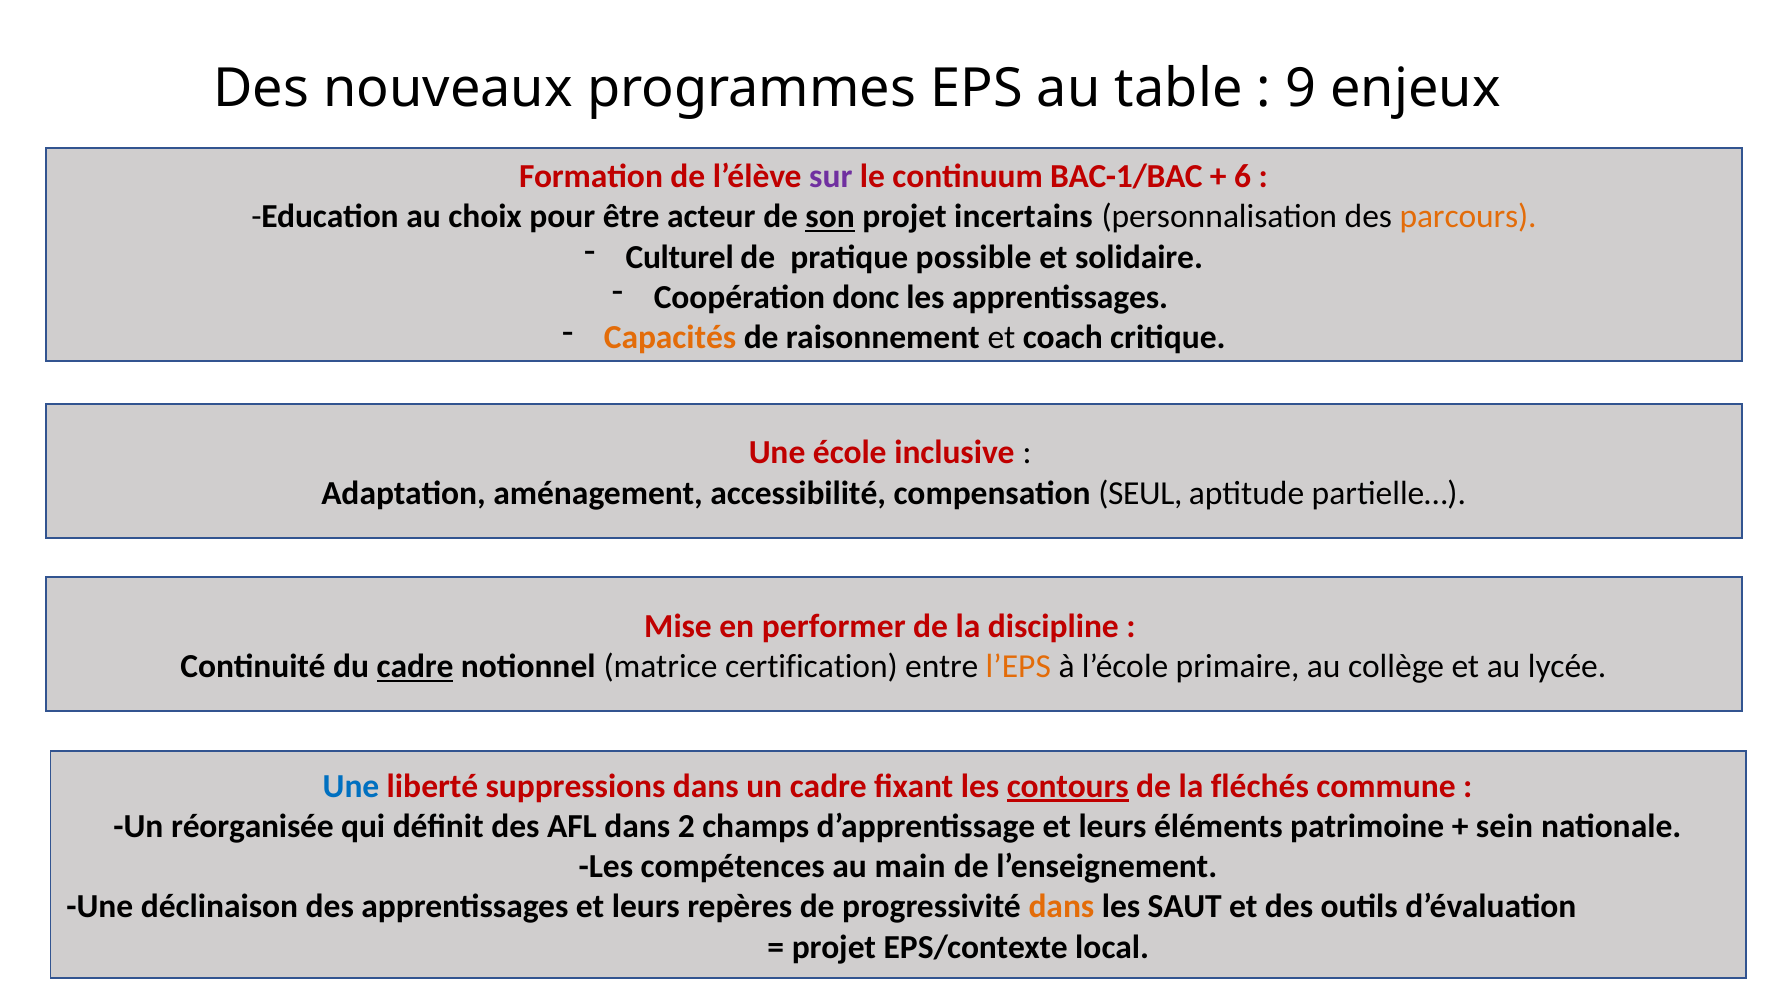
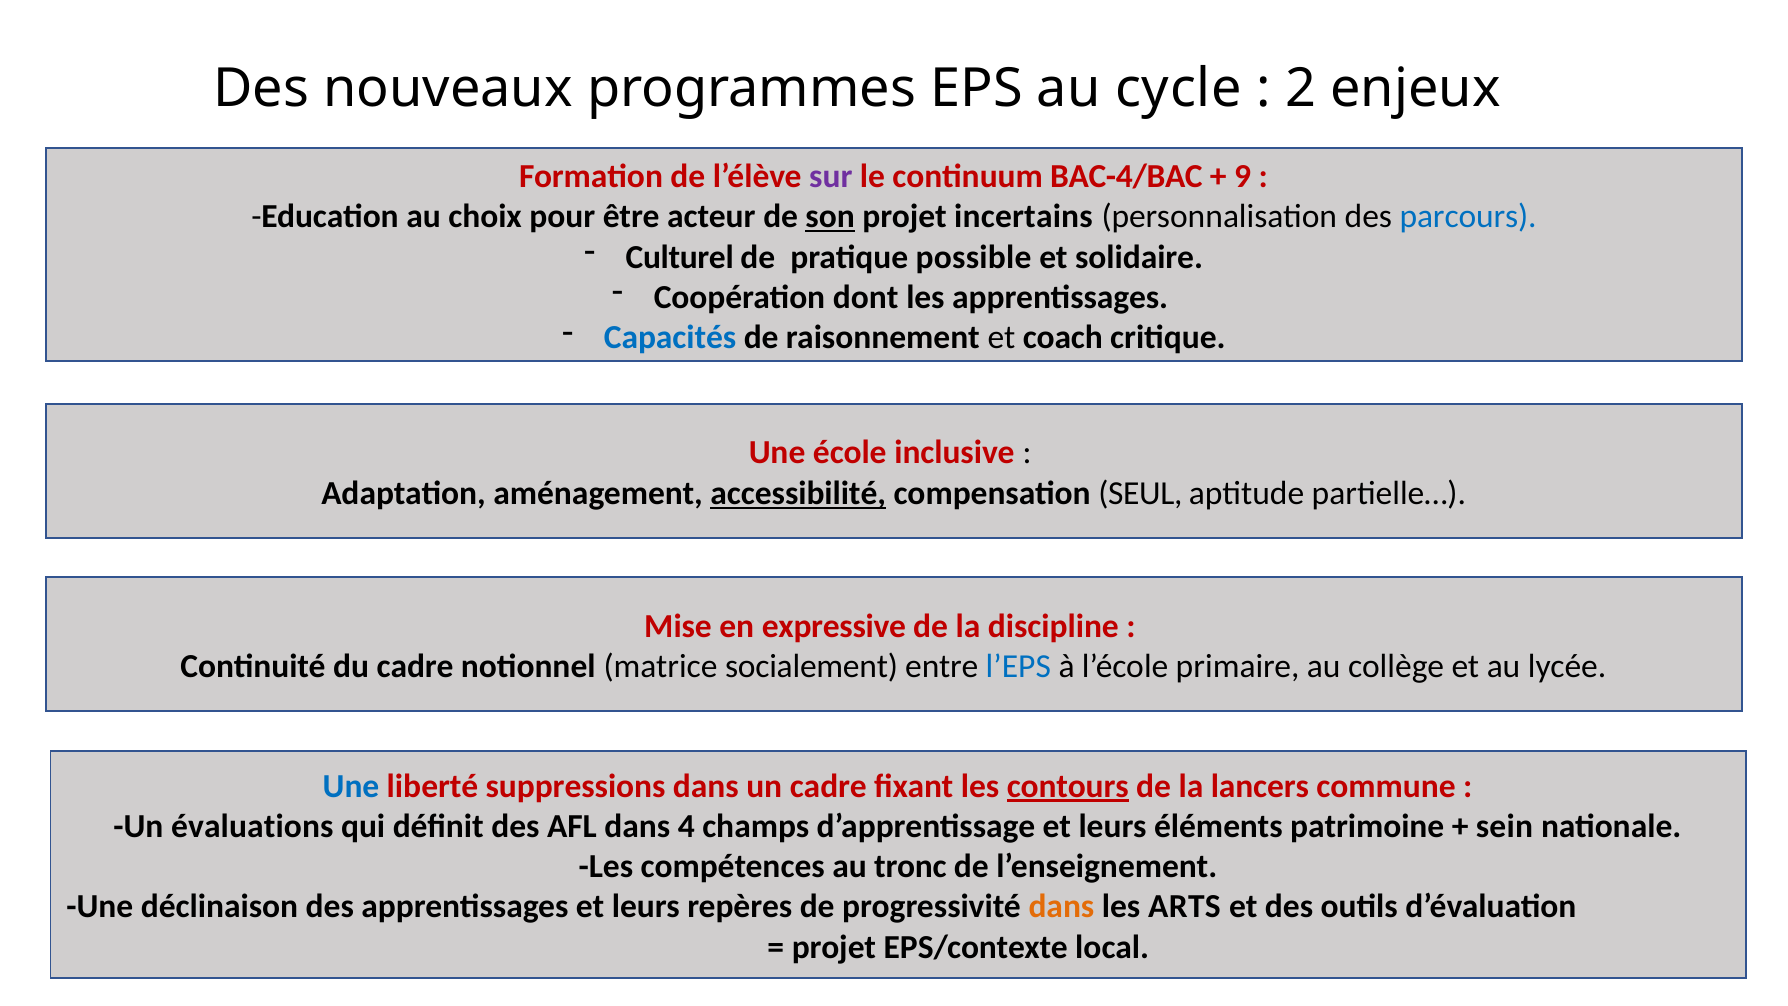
table: table -> cycle (1178, 89)
9: 9 -> 2 (1301, 89)
BAC-1/BAC: BAC-1/BAC -> BAC-4/BAC (1126, 177)
6: 6 -> 9 (1242, 177)
parcours colour: orange -> blue (1468, 217)
donc: donc -> dont (866, 297)
Capacités colour: orange -> blue (670, 337)
accessibilité underline: none -> present (798, 493)
performer: performer -> expressive (834, 626)
cadre underline: present -> none (415, 667)
certification: certification -> socialement (811, 667)
l’EPS colour: orange -> blue (1018, 667)
fléchés: fléchés -> lancers (1260, 786)
réorganisée: réorganisée -> évaluations (252, 826)
2: 2 -> 4 (686, 826)
main: main -> tronc (910, 866)
SAUT: SAUT -> ARTS (1184, 907)
